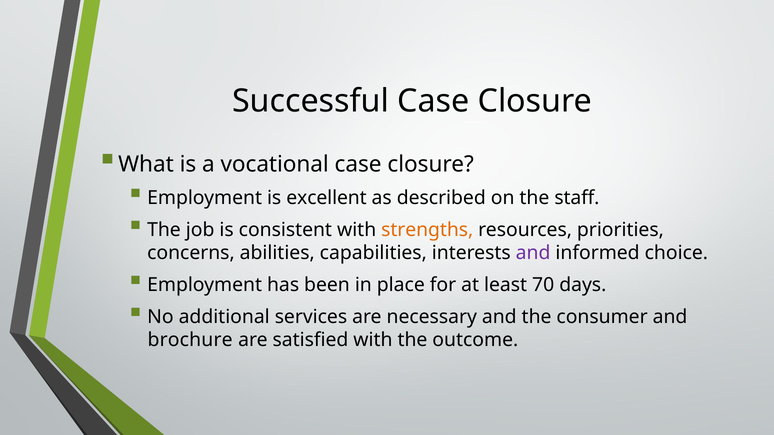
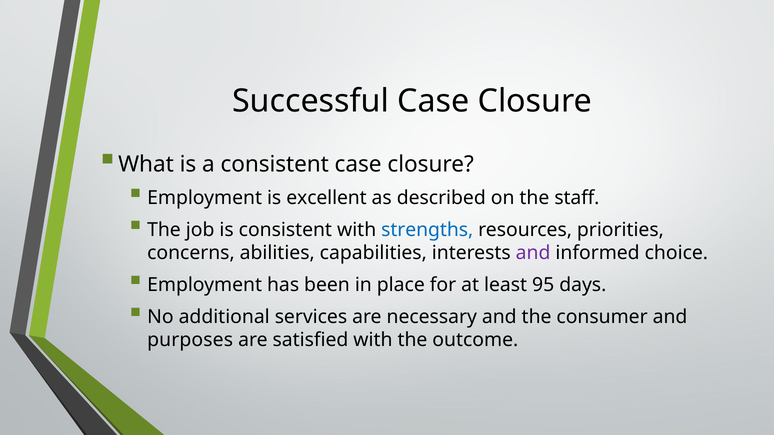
a vocational: vocational -> consistent (275, 164)
strengths colour: orange -> blue (427, 230)
70: 70 -> 95 (543, 285)
brochure: brochure -> purposes (190, 340)
